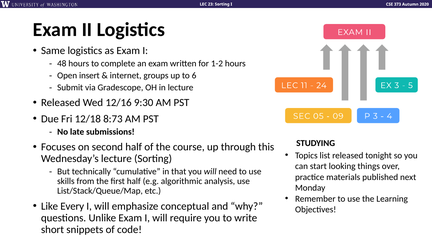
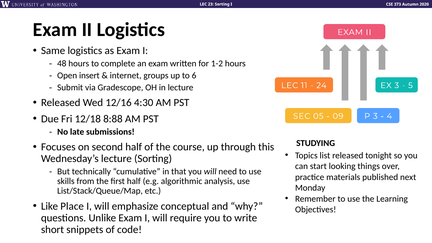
9:30: 9:30 -> 4:30 (144, 103)
8:73: 8:73 -> 8:88 (113, 119)
Every: Every -> Place (72, 206)
